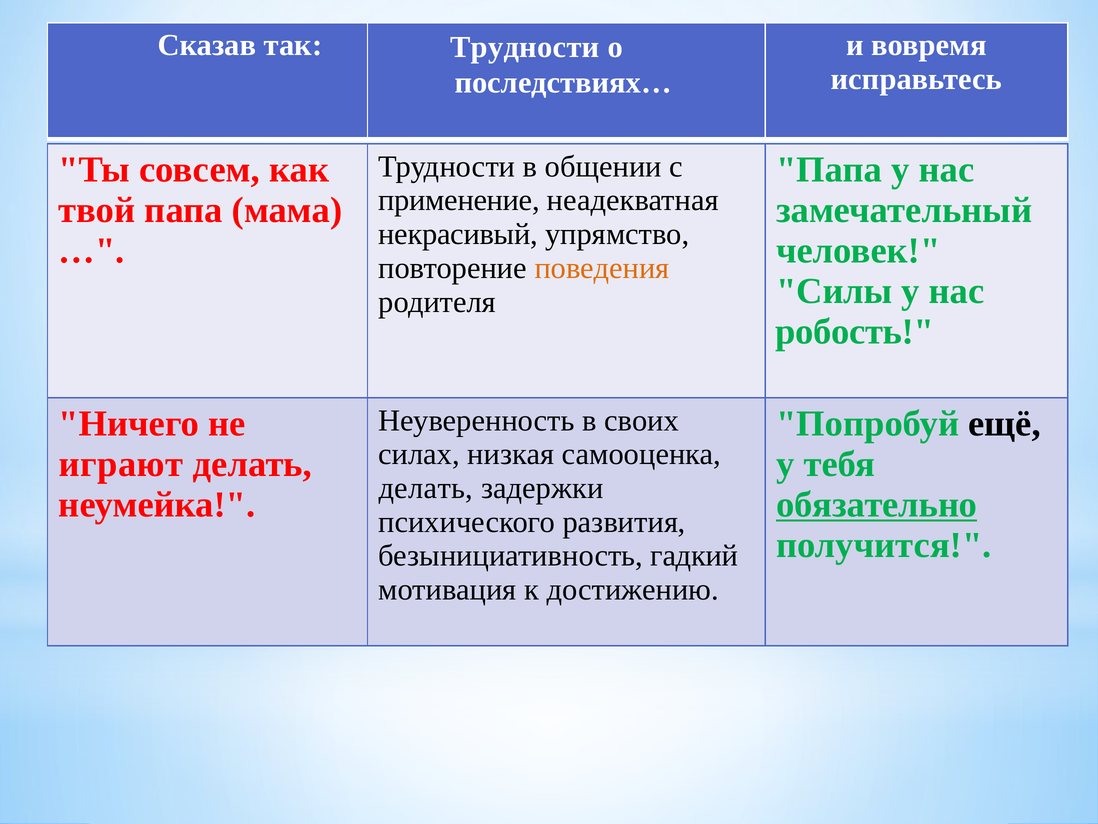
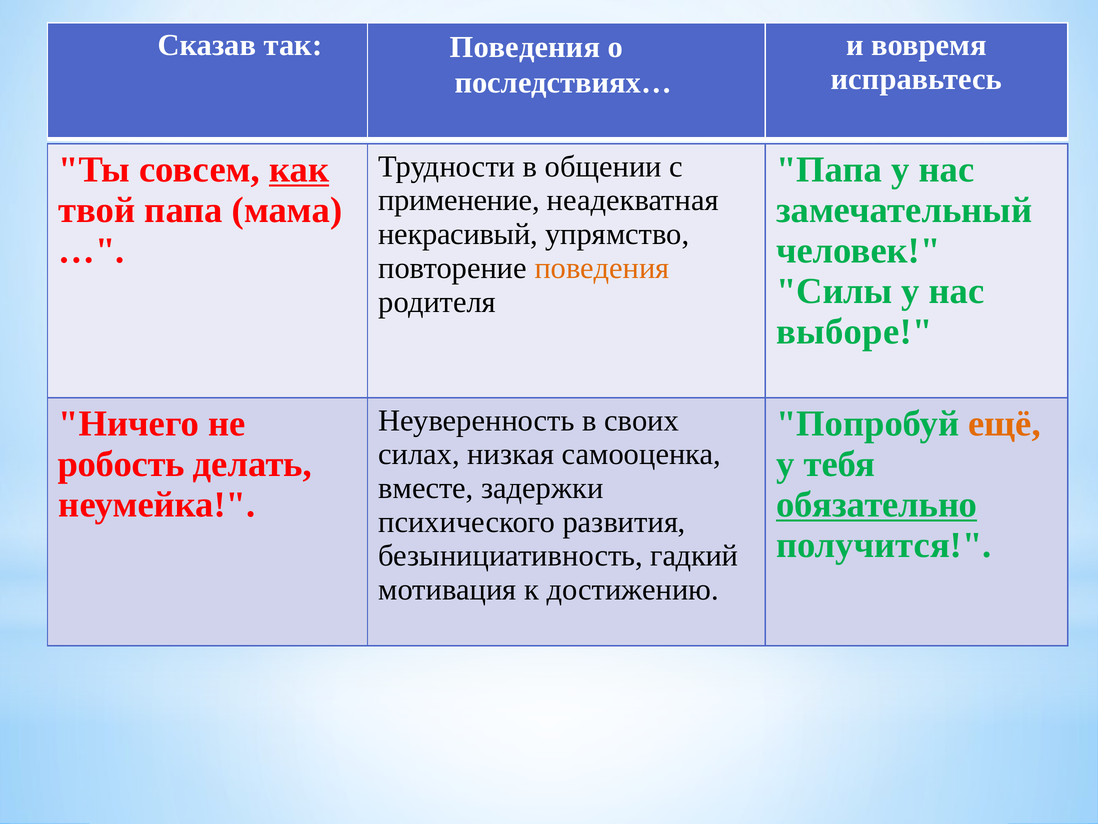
так Трудности: Трудности -> Поведения (525, 47)
как underline: none -> present (299, 170)
робость: робость -> выборе (854, 332)
ещё colour: black -> orange (1005, 423)
играют: играют -> робость (121, 464)
делать: делать -> вместе (426, 488)
